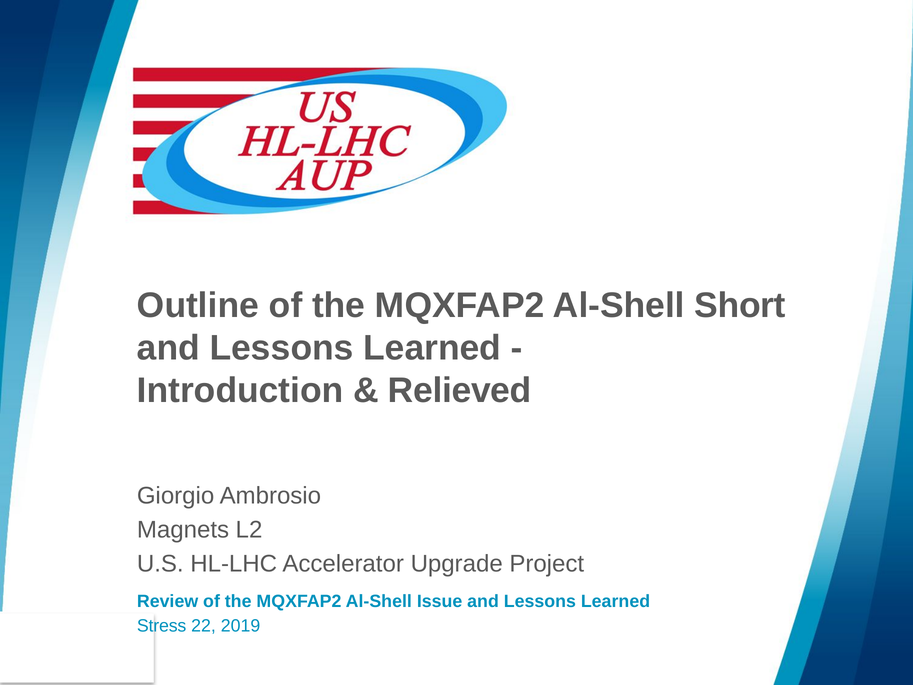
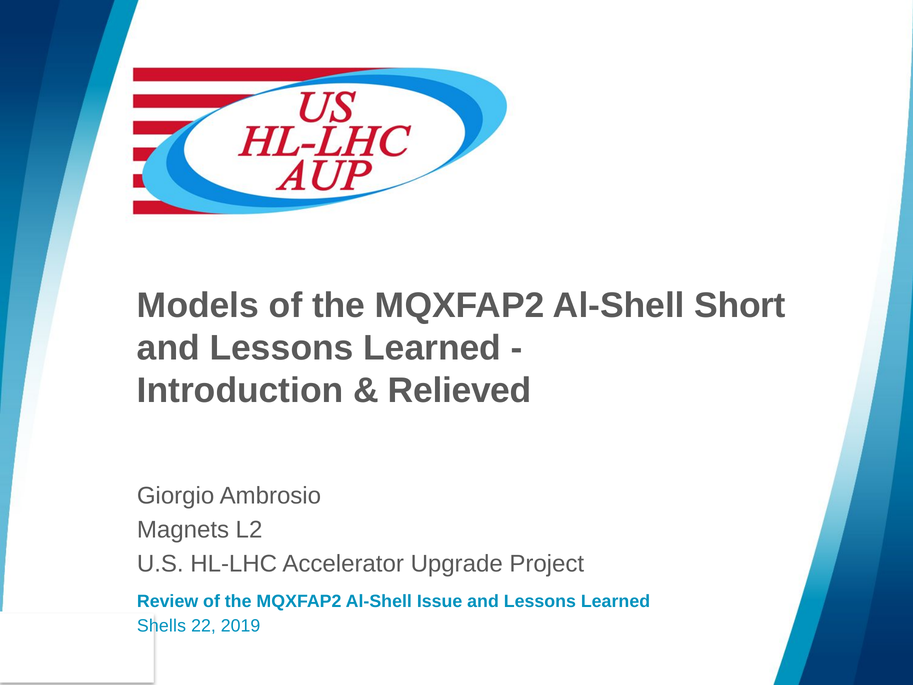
Outline: Outline -> Models (198, 305)
Stress: Stress -> Shells (161, 626)
